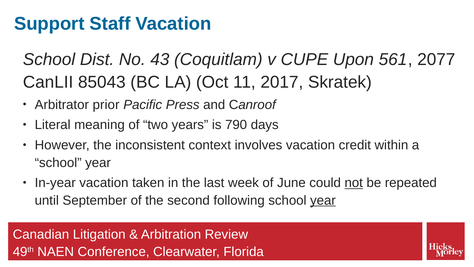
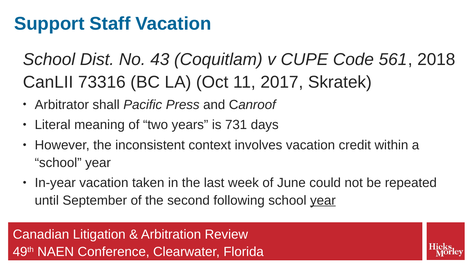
Upon: Upon -> Code (353, 60)
2077: 2077 -> 2018 (436, 60)
85043: 85043 -> 73316 (102, 82)
prior: prior -> shall (106, 105)
790: 790 -> 731 (236, 125)
not underline: present -> none (354, 183)
